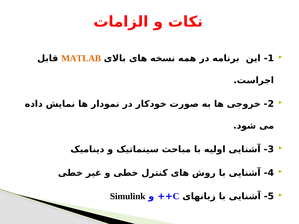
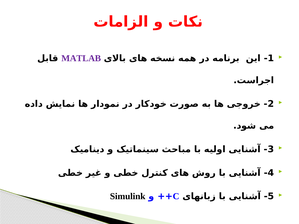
MATLAB colour: orange -> purple (81, 58)
